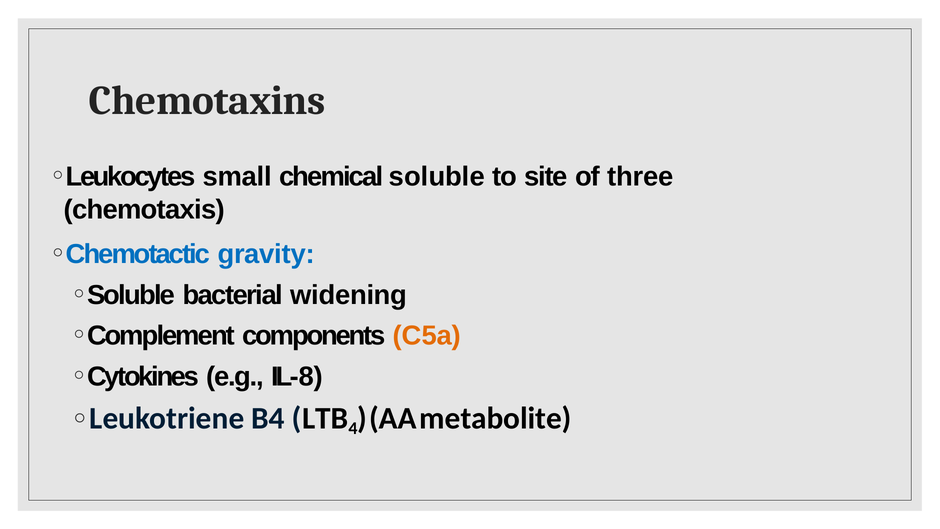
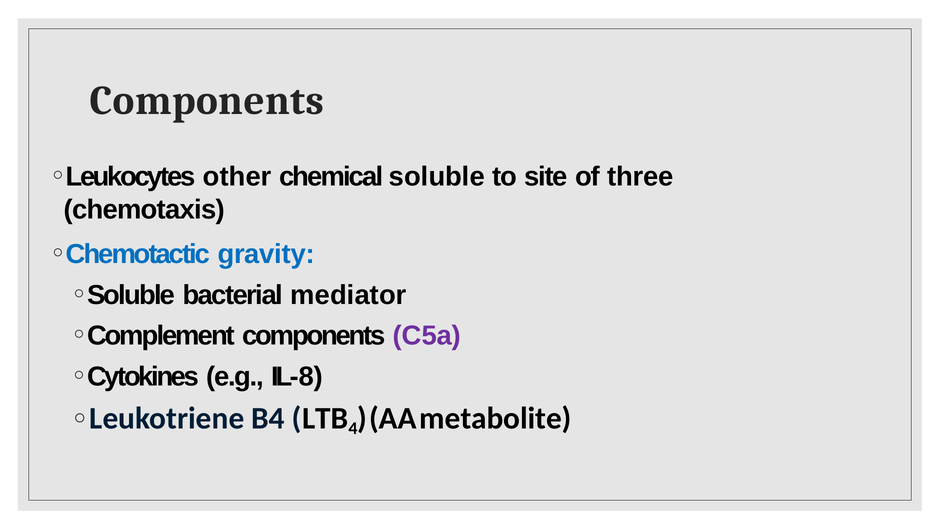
Chemotaxins: Chemotaxins -> Components (207, 101)
small: small -> other (237, 176)
widening: widening -> mediator (349, 295)
C5a colour: orange -> purple (427, 336)
